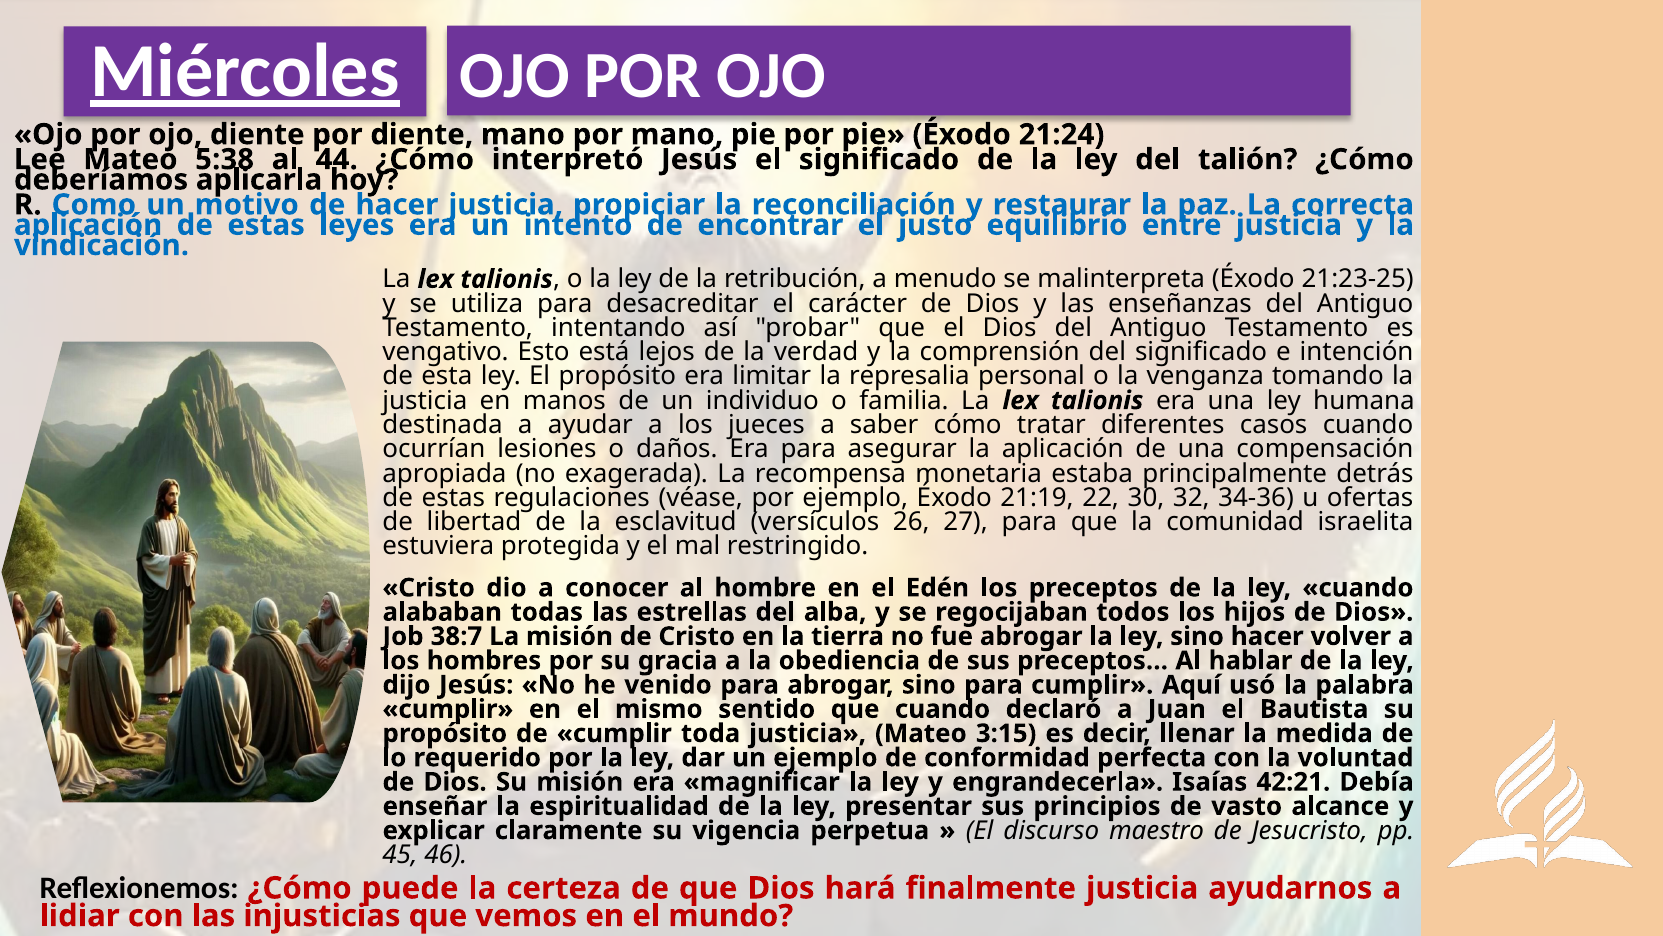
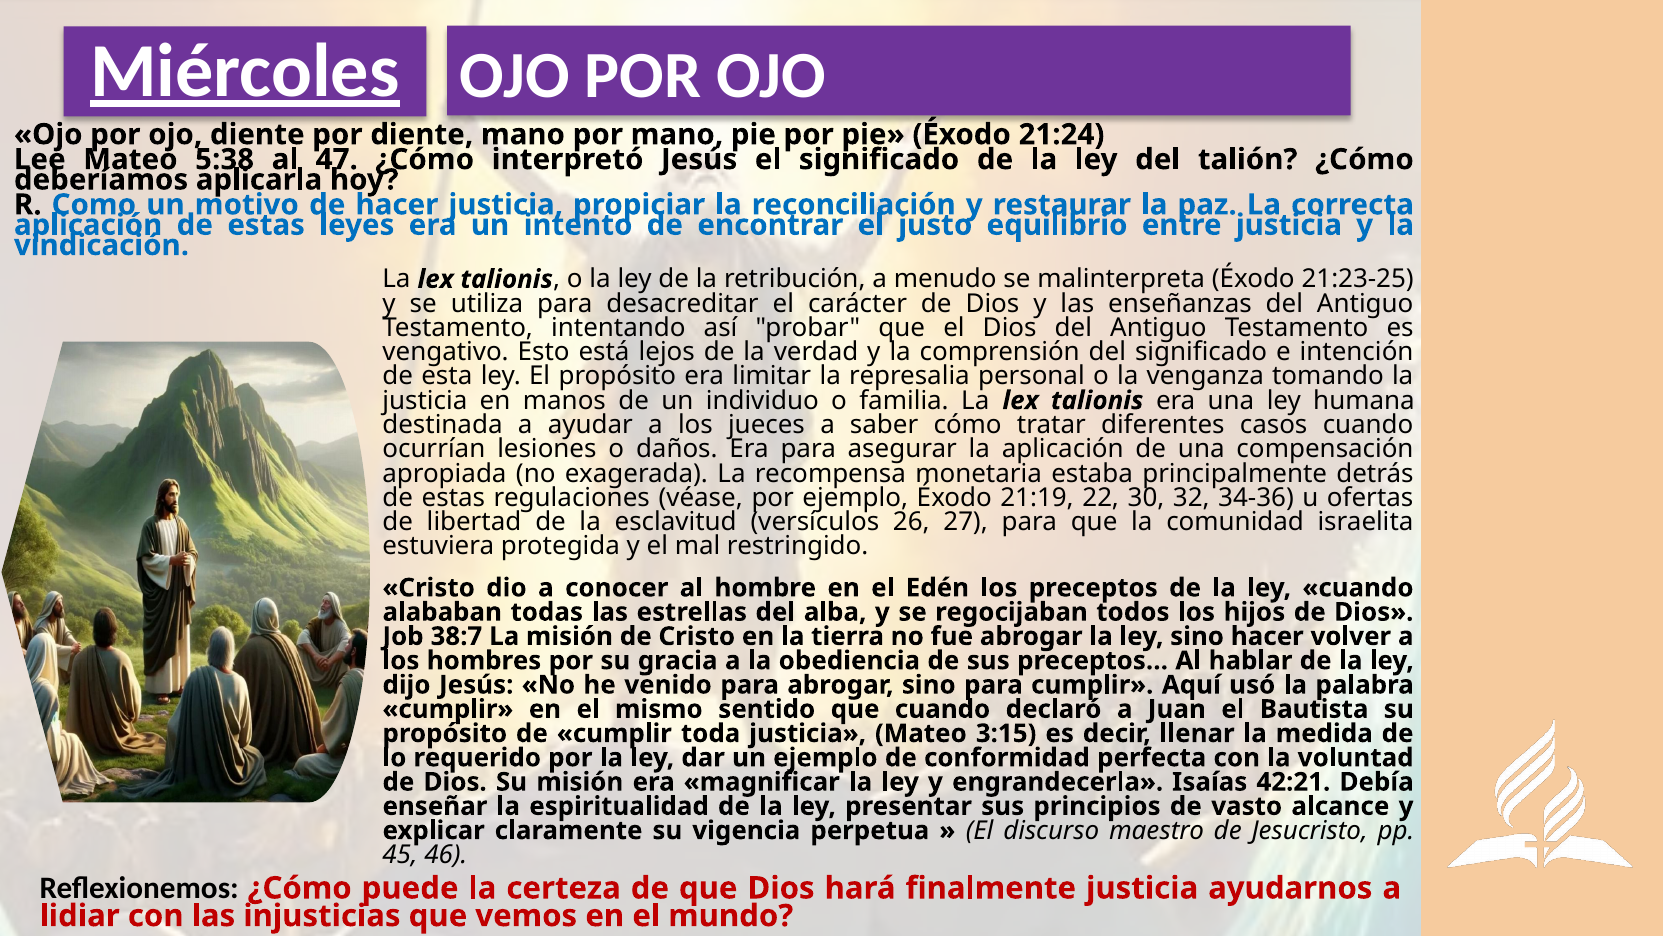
44: 44 -> 47 (337, 159)
